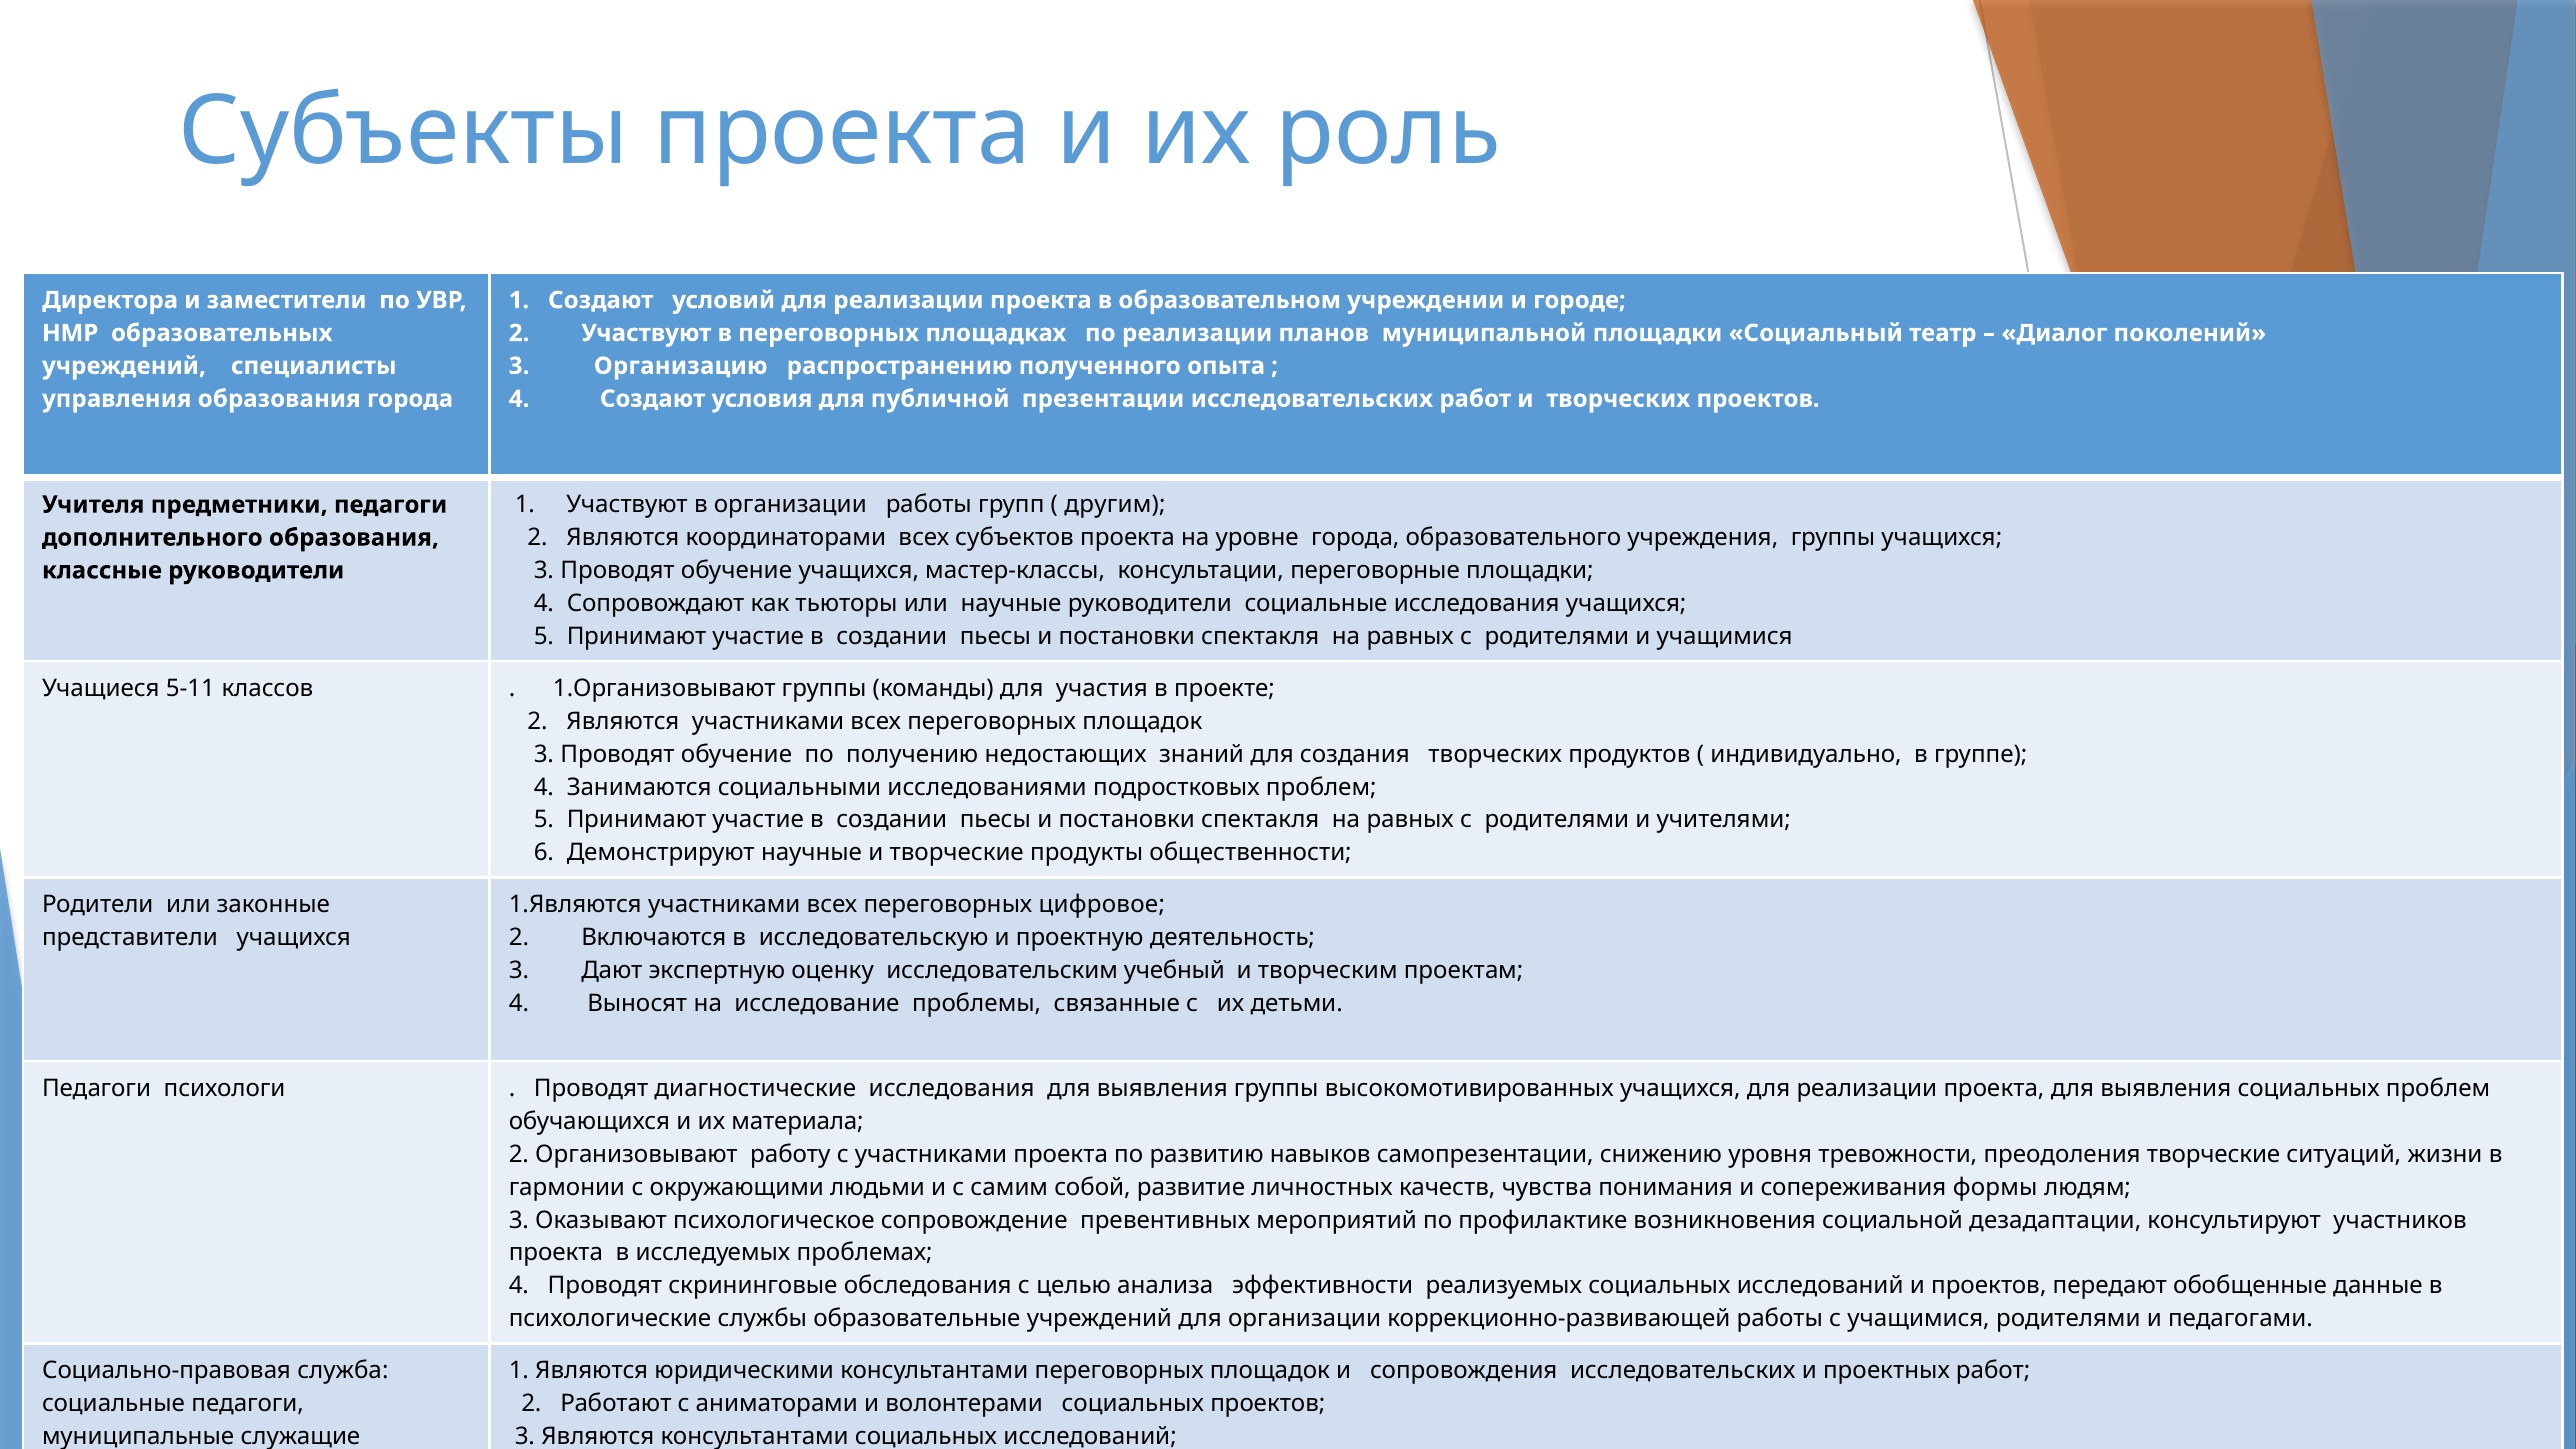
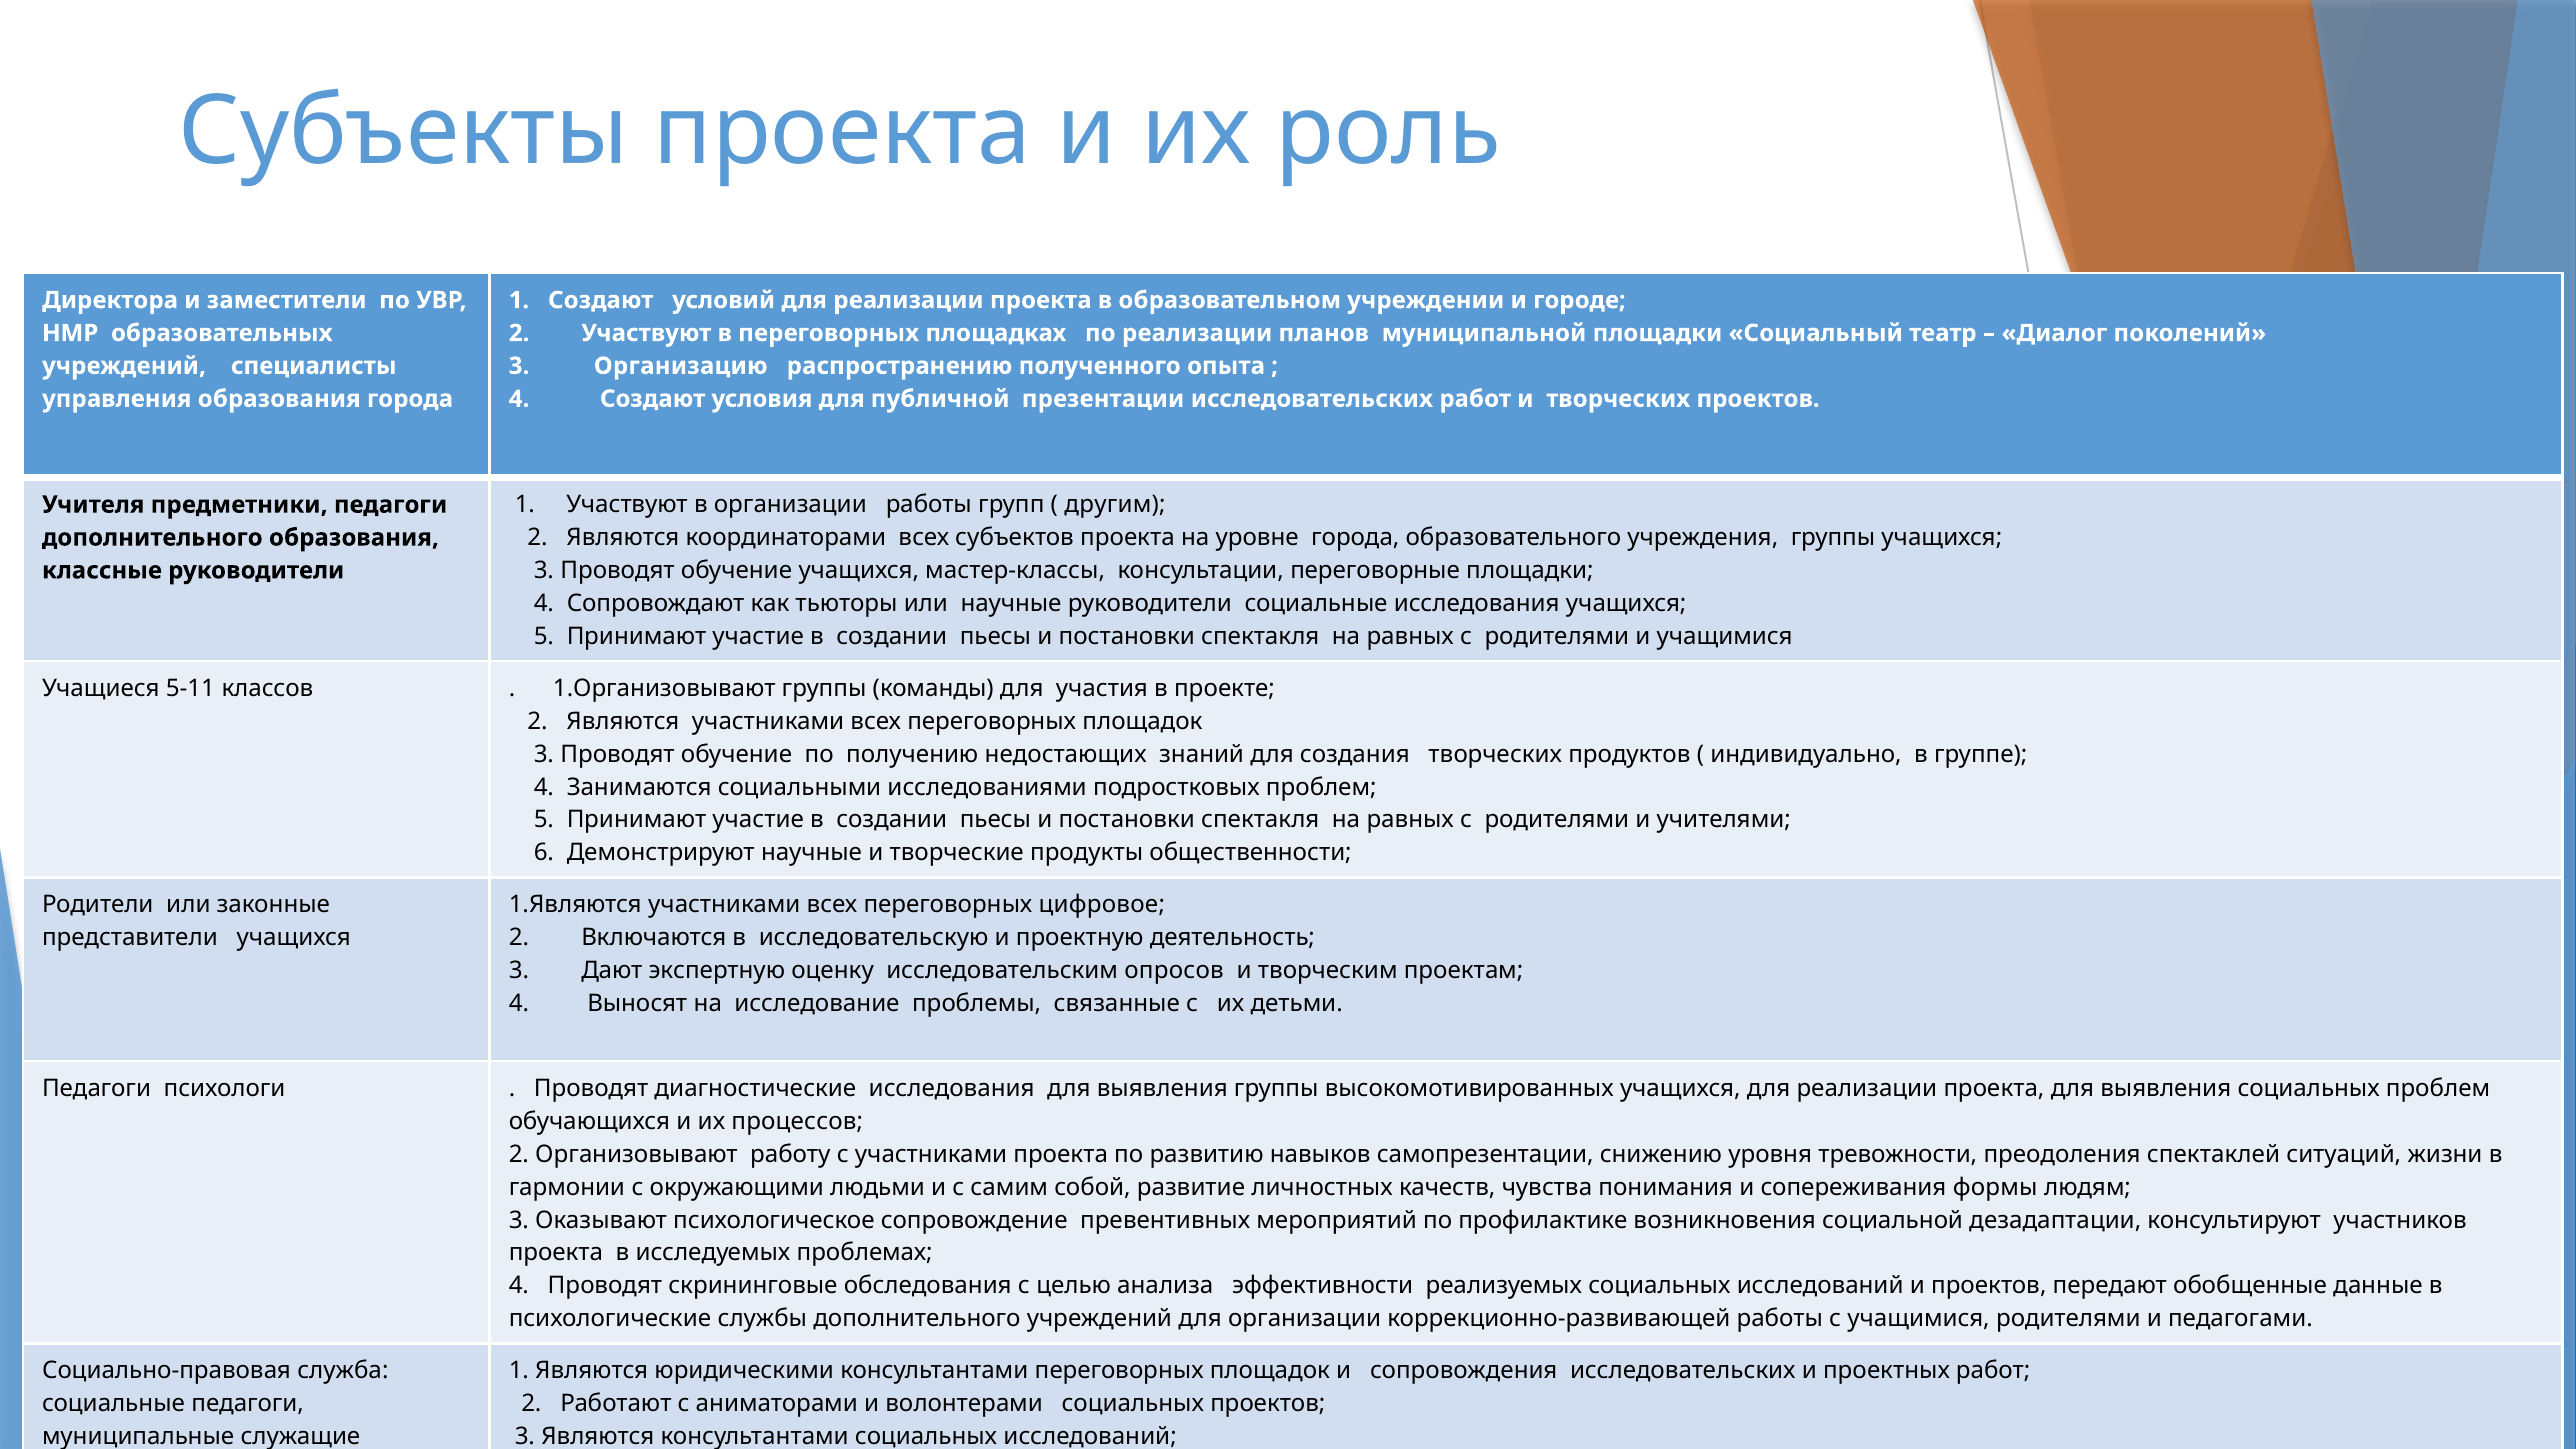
учебный: учебный -> опросов (1174, 971)
материала: материала -> процессов (797, 1122)
преодоления творческие: творческие -> спектаклей (2214, 1154)
службы образовательные: образовательные -> дополнительного (917, 1319)
